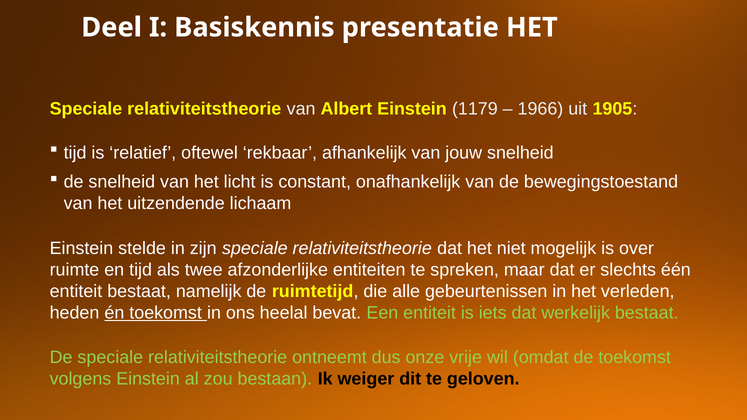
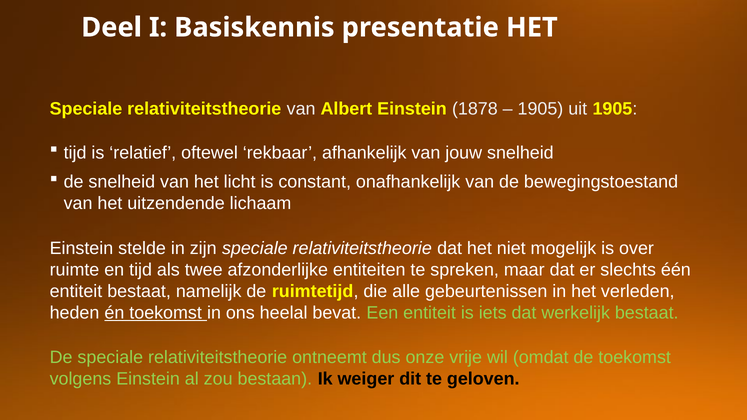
1179: 1179 -> 1878 (475, 109)
1966: 1966 -> 1905 (540, 109)
